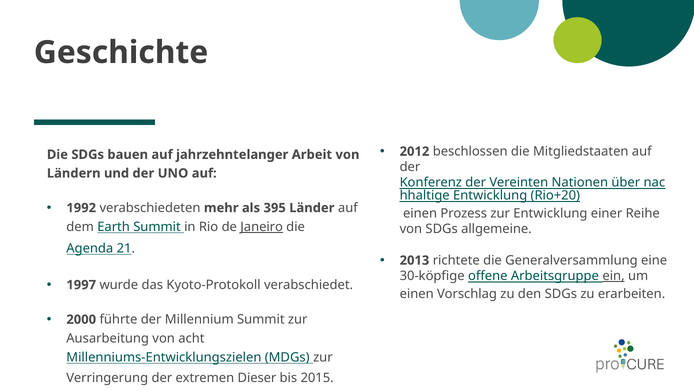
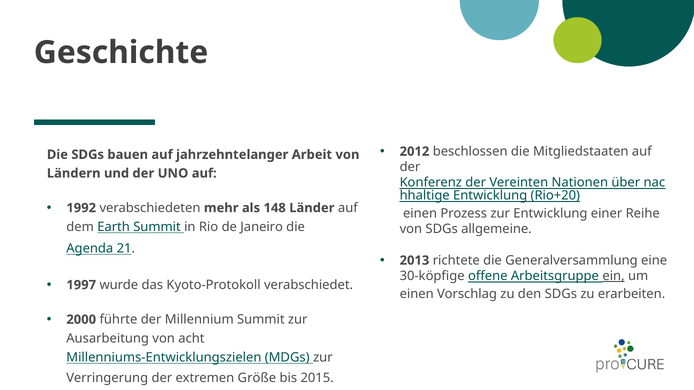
395: 395 -> 148 (275, 208)
Janeiro underline: present -> none (262, 227)
Dieser: Dieser -> Größe (257, 379)
